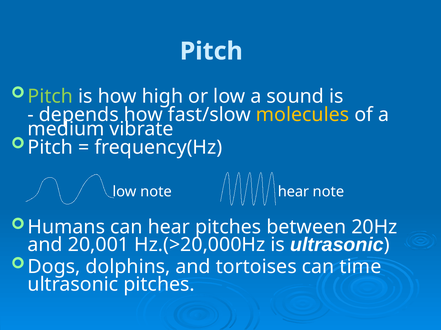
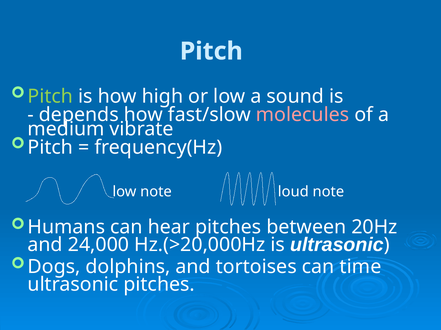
molecules colour: yellow -> pink (303, 115)
note hear: hear -> loud (293, 192)
20,001: 20,001 -> 24,000 (98, 245)
